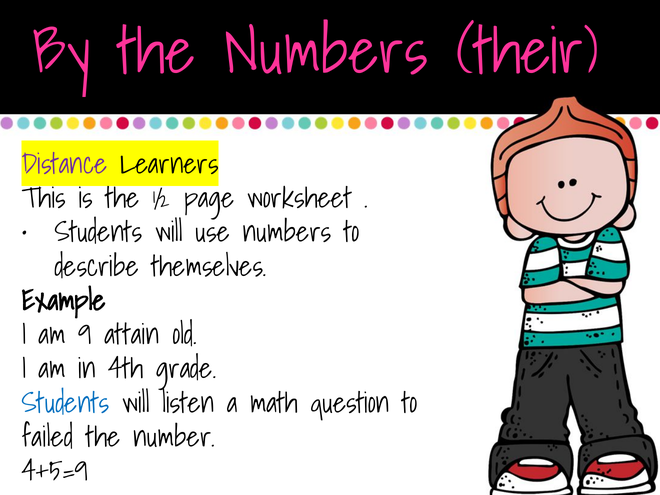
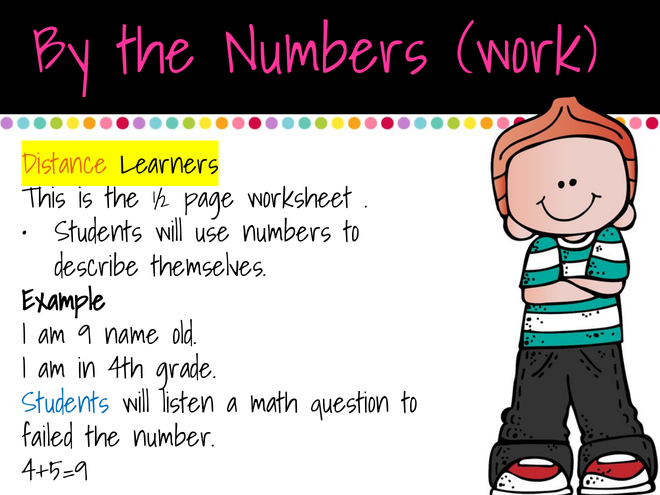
their: their -> work (527, 52)
Distance colour: purple -> orange (64, 164)
attain: attain -> name (132, 335)
